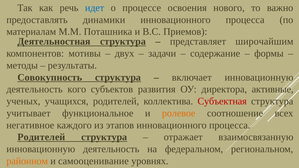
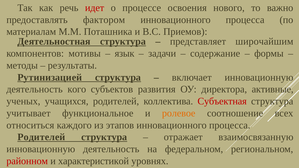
идет colour: blue -> red (95, 8)
динамики: динамики -> фактором (104, 20)
двух: двух -> язык (125, 53)
Совокупность: Совокупность -> Рутинизацией (50, 77)
негативное: негативное -> относиться (30, 125)
районном colour: orange -> red (27, 161)
самооценивание: самооценивание -> характеристикой (94, 161)
